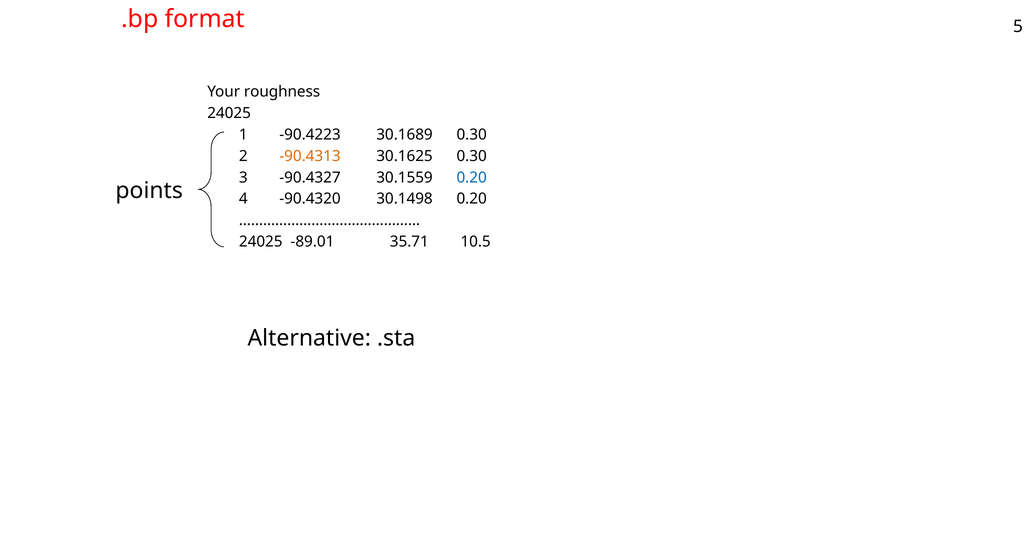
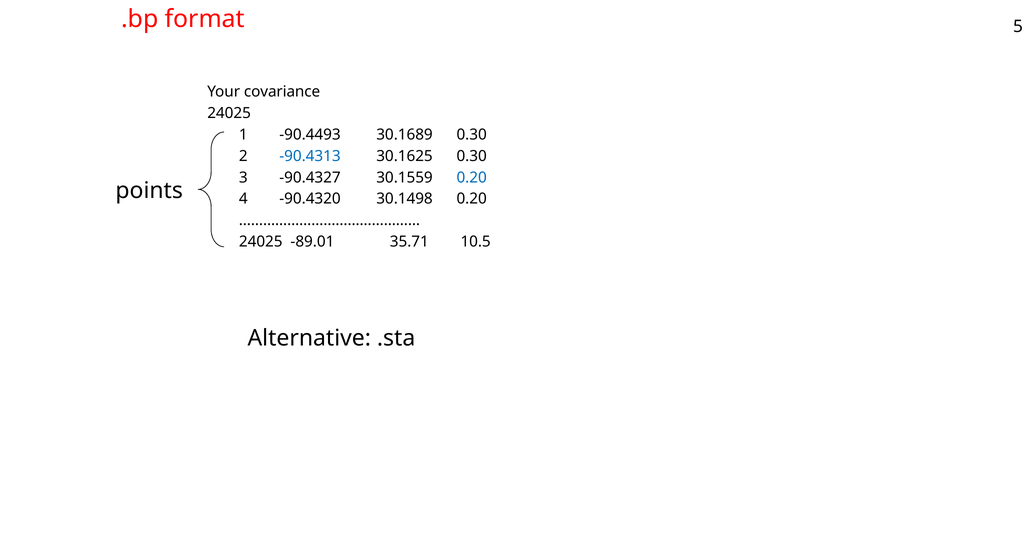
roughness: roughness -> covariance (282, 92)
-90.4223: -90.4223 -> -90.4493 (310, 135)
-90.4313 colour: orange -> blue (310, 156)
